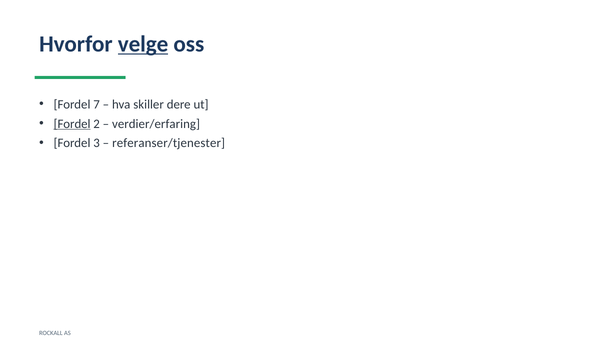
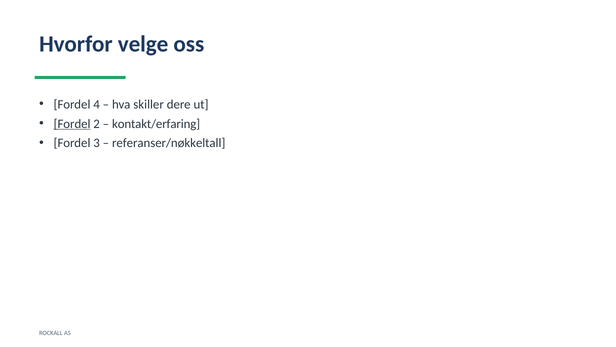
velge underline: present -> none (143, 44)
7: 7 -> 4 (97, 104)
verdier/erfaring: verdier/erfaring -> kontakt/erfaring (156, 124)
referanser/tjenester: referanser/tjenester -> referanser/nøkkeltall (169, 143)
